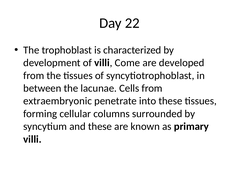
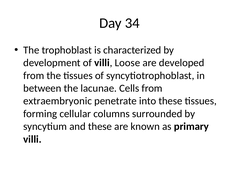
22: 22 -> 34 (132, 23)
Come: Come -> Loose (127, 63)
